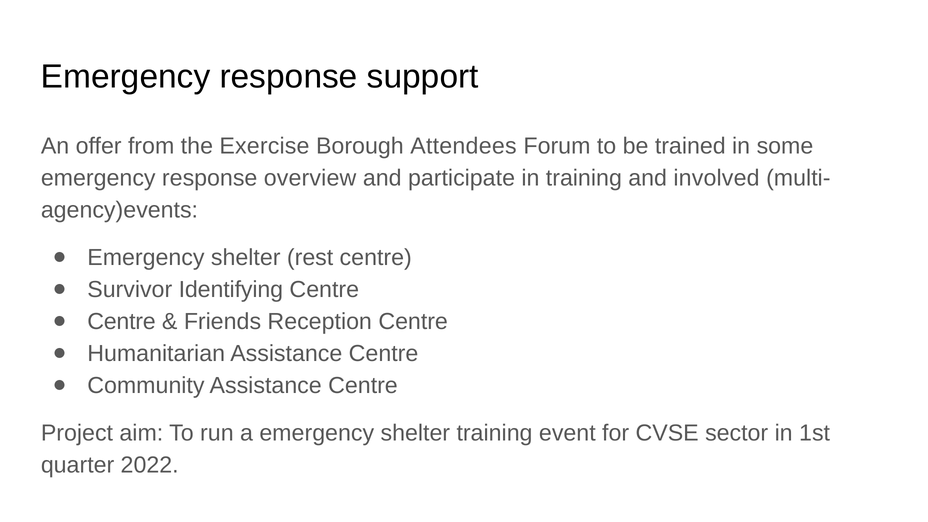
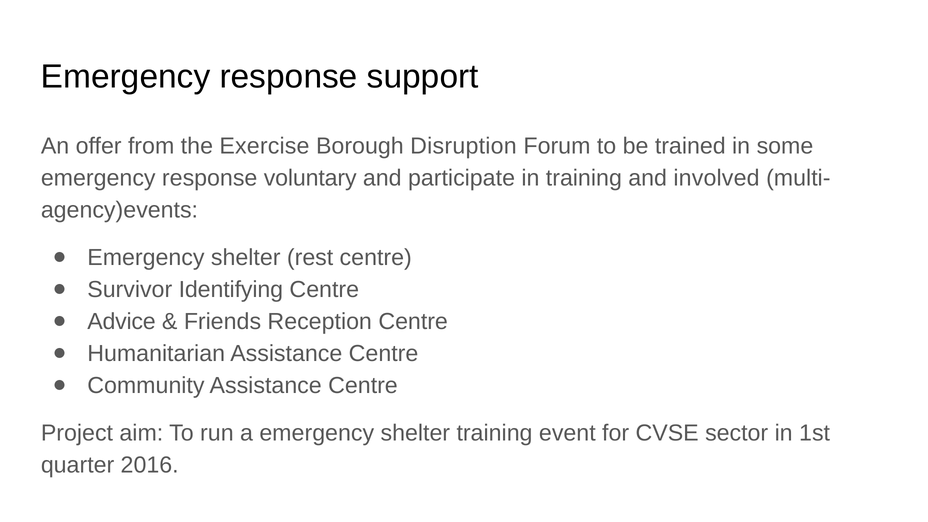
Attendees: Attendees -> Disruption (463, 146)
overview: overview -> voluntary (310, 178)
Centre: Centre -> Advice (122, 321)
2022: 2022 -> 2016 (150, 465)
